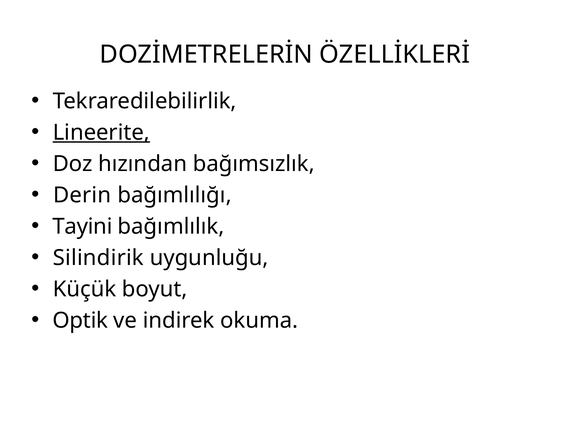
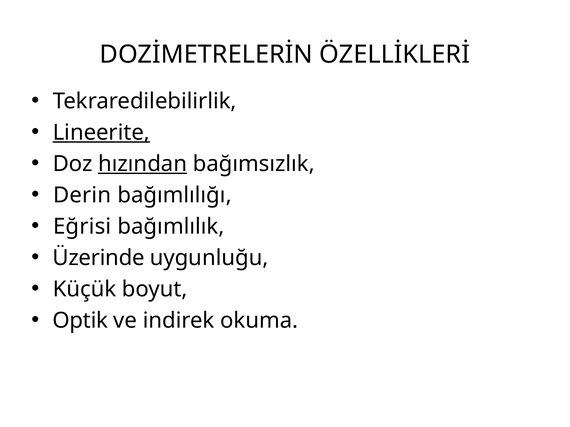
hızından underline: none -> present (143, 164)
Tayini: Tayini -> Eğrisi (82, 227)
Silindirik: Silindirik -> Üzerinde (99, 258)
